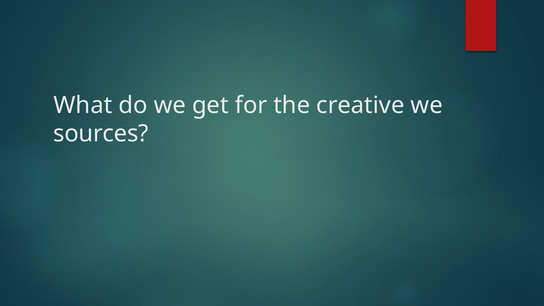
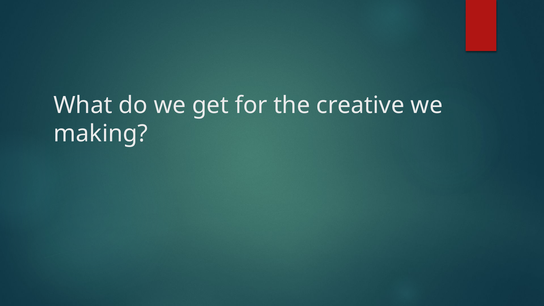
sources: sources -> making (101, 134)
